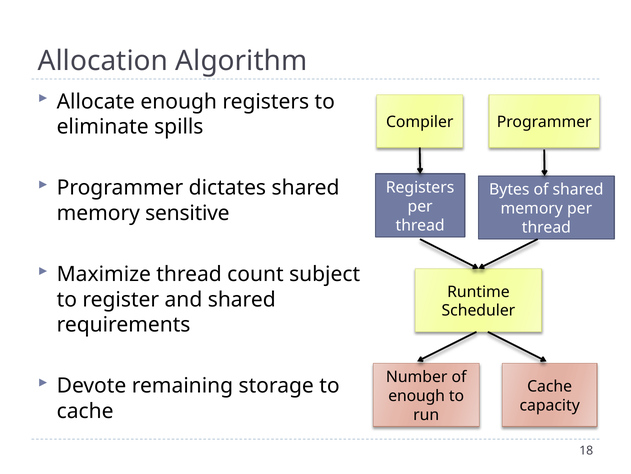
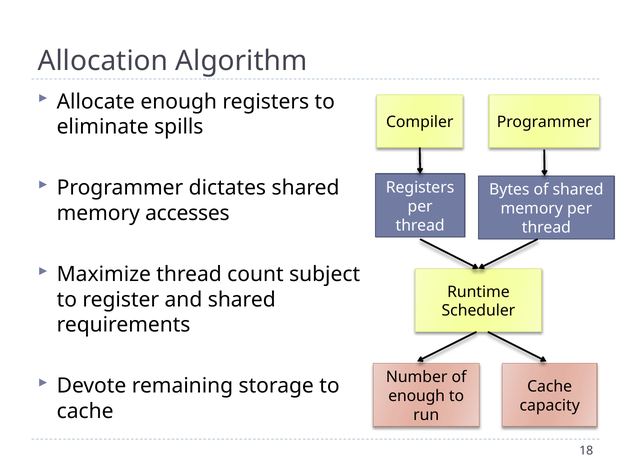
sensitive: sensitive -> accesses (187, 213)
